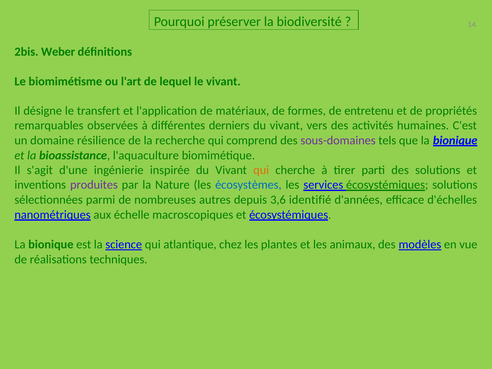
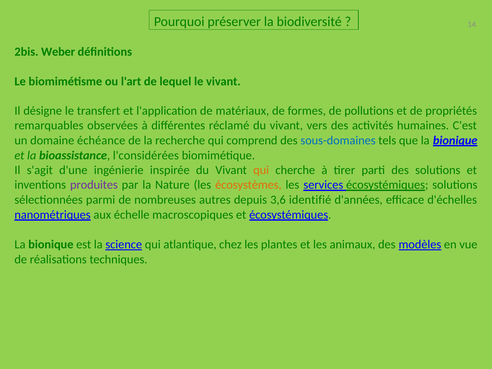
entretenu: entretenu -> pollutions (369, 111)
derniers: derniers -> réclamé (229, 126)
résilience: résilience -> échéance (101, 140)
sous-domaines colour: purple -> blue (338, 140)
l'aquaculture: l'aquaculture -> l'considérées (146, 155)
écosystèmes colour: blue -> orange (248, 185)
